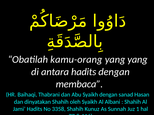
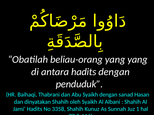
kamu-orang: kamu-orang -> beliau-orang (76, 60)
membaca: membaca -> penduduk (79, 84)
